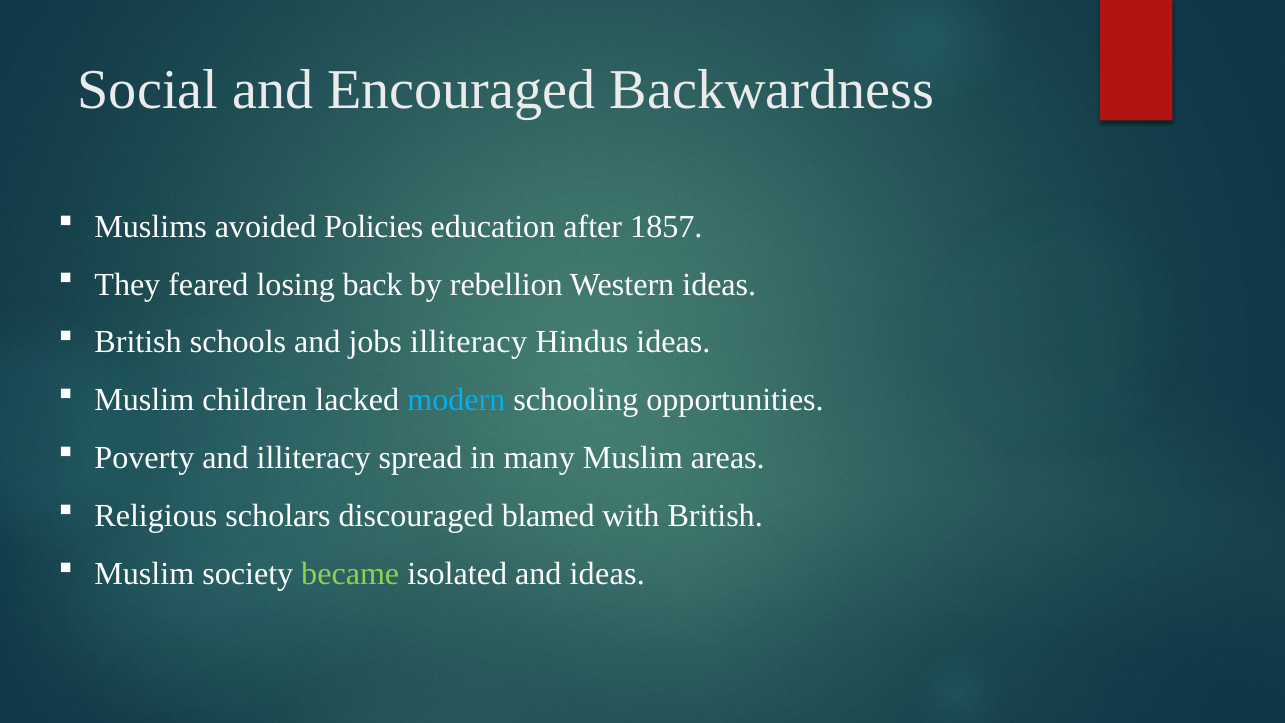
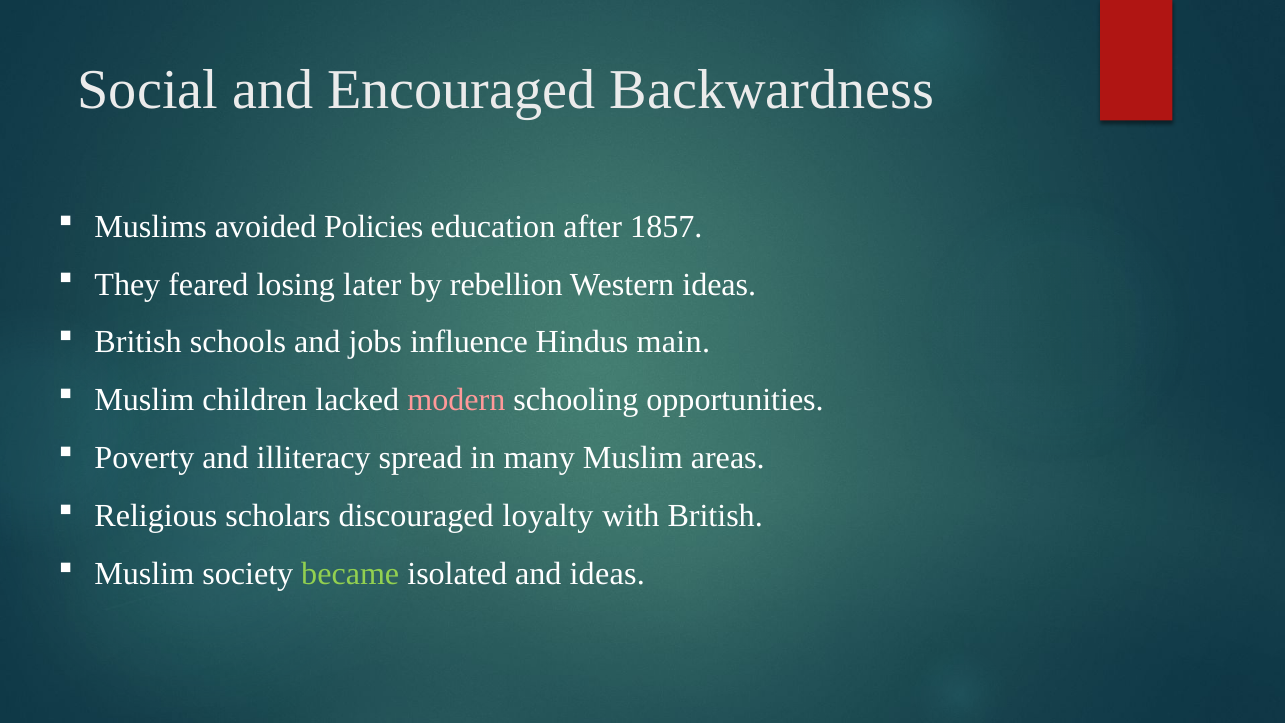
back: back -> later (372, 284)
jobs illiteracy: illiteracy -> influence (469, 342)
Hindus ideas: ideas -> main (673, 342)
modern colour: light blue -> pink (456, 400)
blamed: blamed -> loyalty (548, 516)
